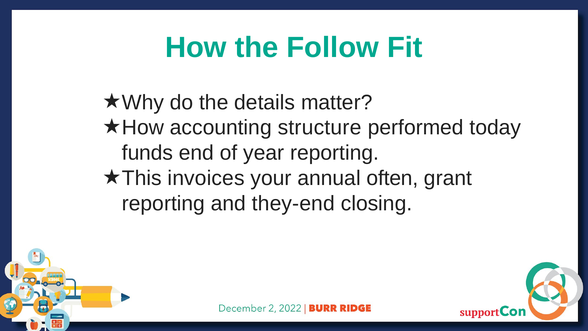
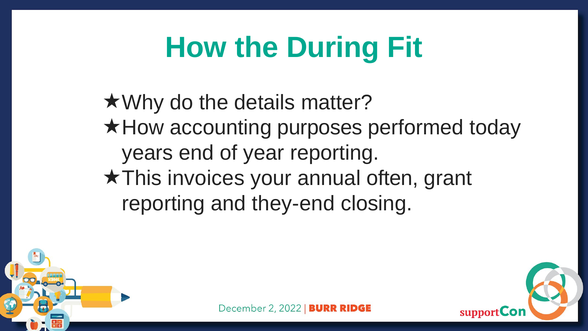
Follow: Follow -> During (333, 47)
structure: structure -> purposes (320, 128)
funds: funds -> years (148, 153)
